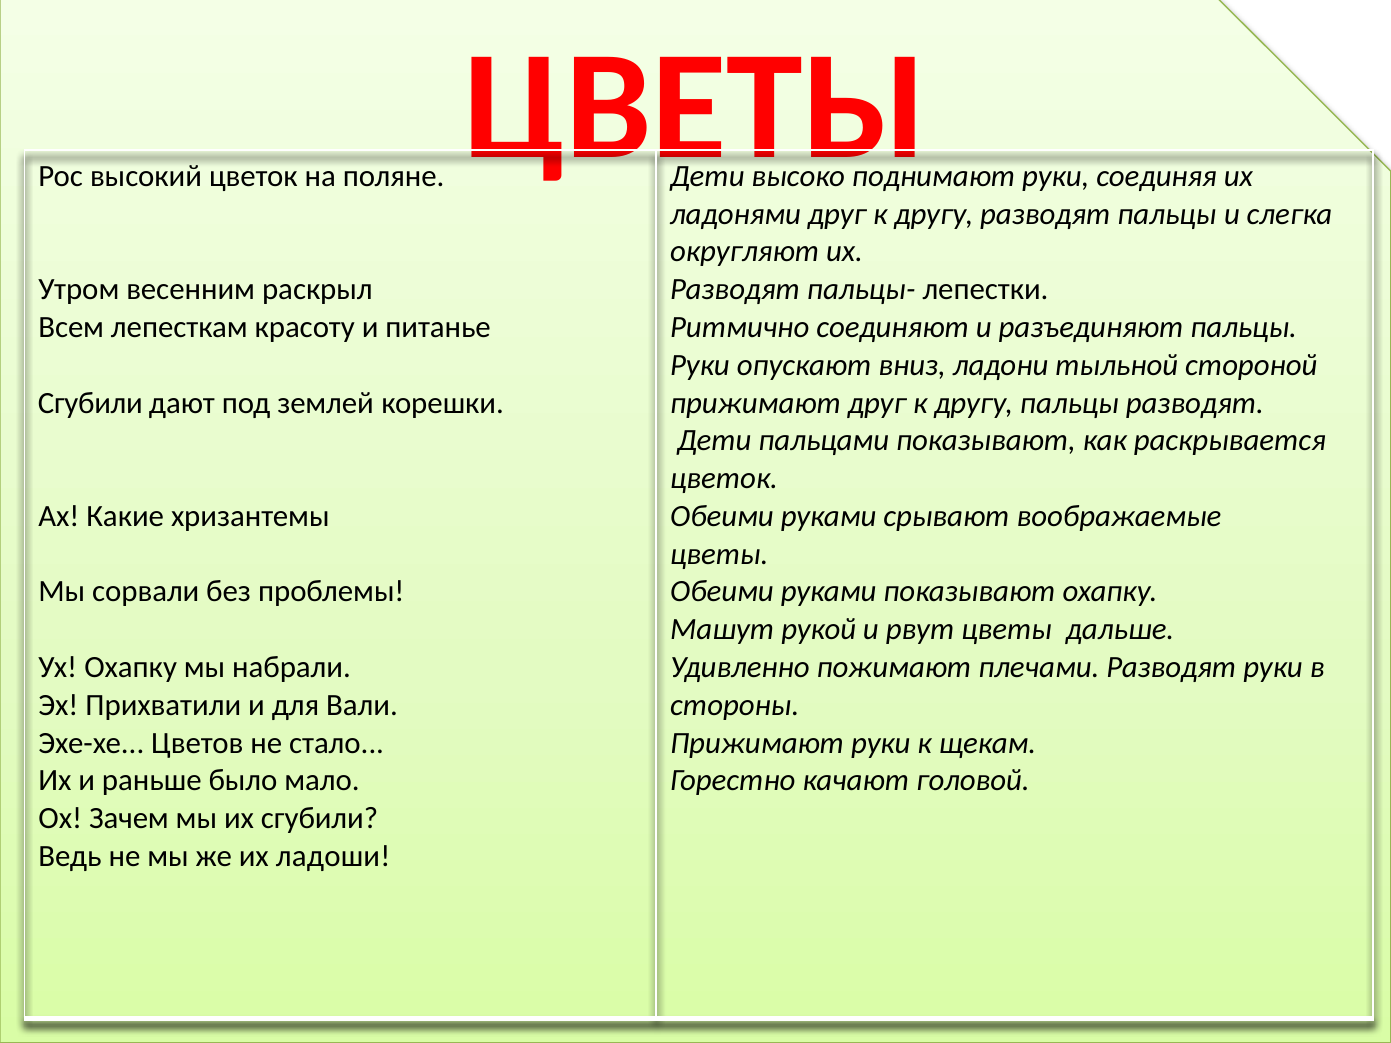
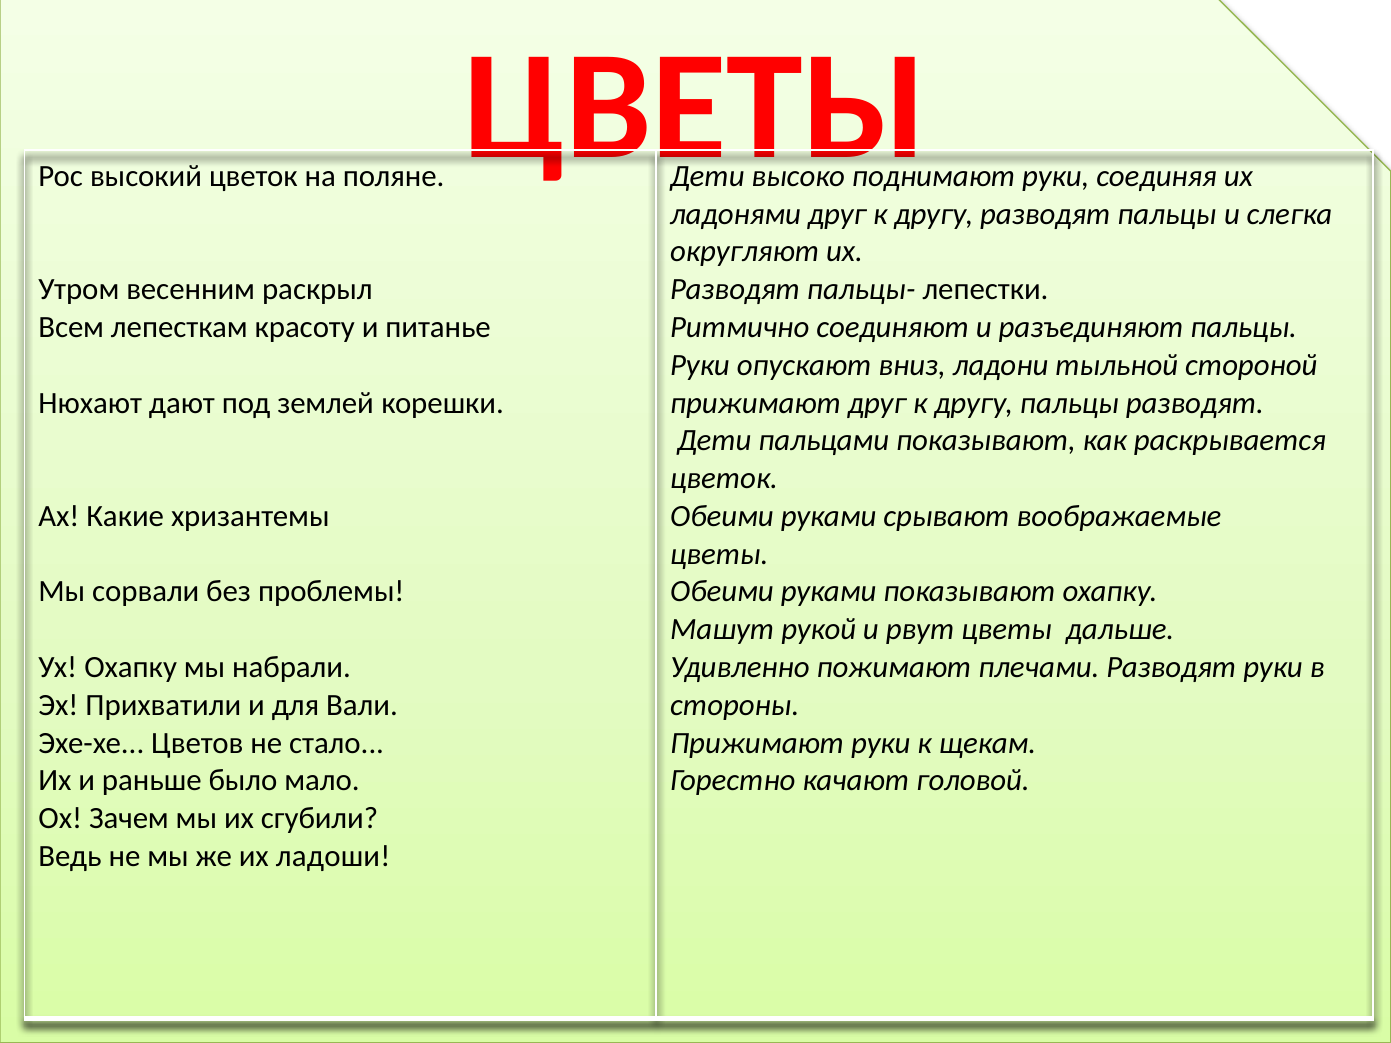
Сгубили: Сгубили -> Нюхают (90, 403)
